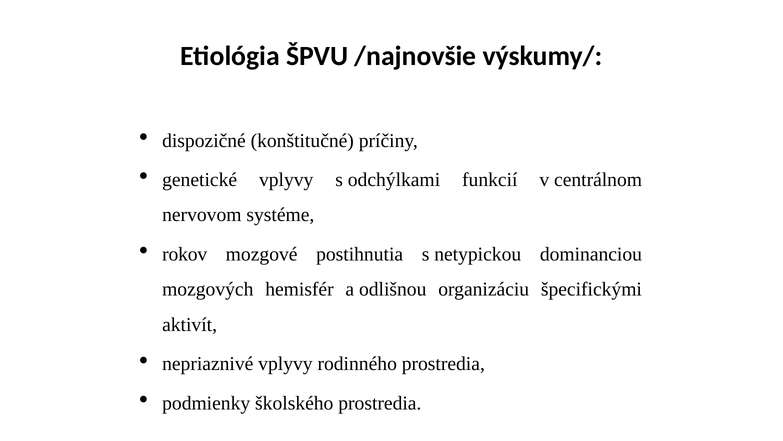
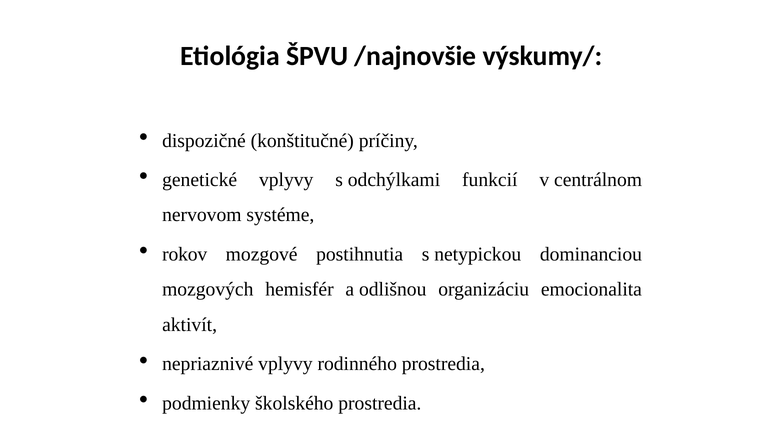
špecifickými: špecifickými -> emocionalita (591, 289)
